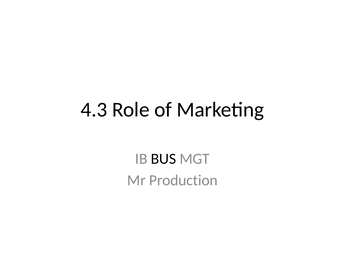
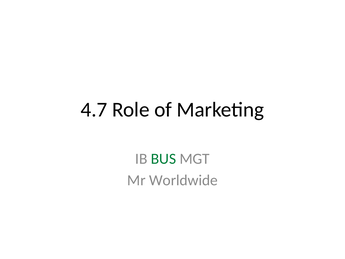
4.3: 4.3 -> 4.7 (94, 110)
BUS colour: black -> green (163, 159)
Production: Production -> Worldwide (183, 180)
